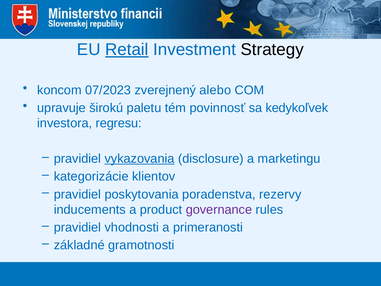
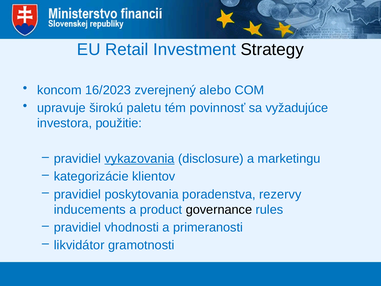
Retail underline: present -> none (127, 50)
07/2023: 07/2023 -> 16/2023 (108, 90)
kedykoľvek: kedykoľvek -> vyžadujúce (297, 108)
regresu: regresu -> použitie (119, 123)
governance colour: purple -> black (219, 209)
základné: základné -> likvidátor (79, 245)
